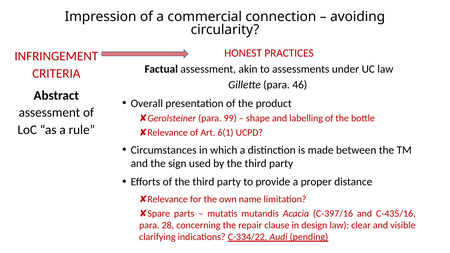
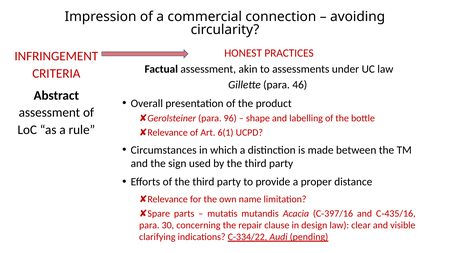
99: 99 -> 96 (230, 118)
28: 28 -> 30 (168, 225)
